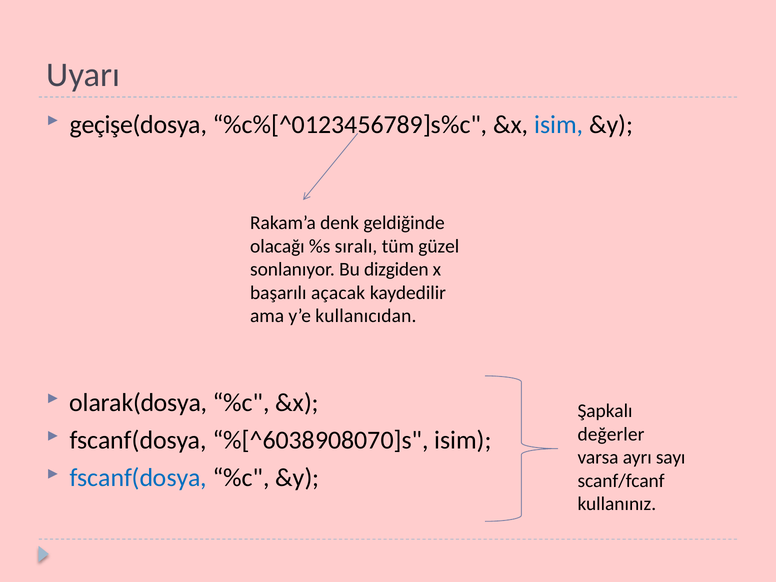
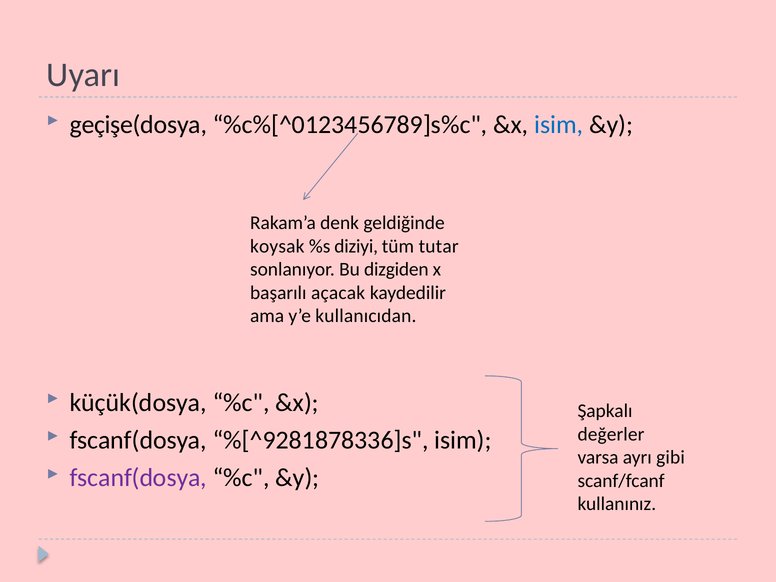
olacağı: olacağı -> koysak (277, 246)
sıralı: sıralı -> diziyi (356, 246)
güzel: güzel -> tutar (439, 246)
olarak(dosya: olarak(dosya -> küçük(dosya (138, 403)
%[^6038908070]s: %[^6038908070]s -> %[^9281878336]s (321, 440)
sayı: sayı -> gibi (671, 457)
fscanf(dosya colour: blue -> purple (138, 478)
